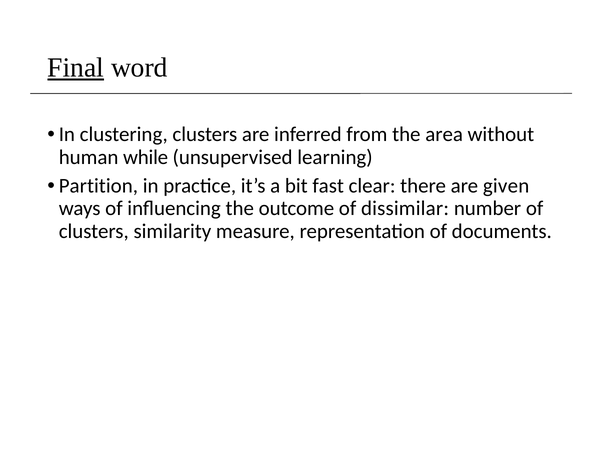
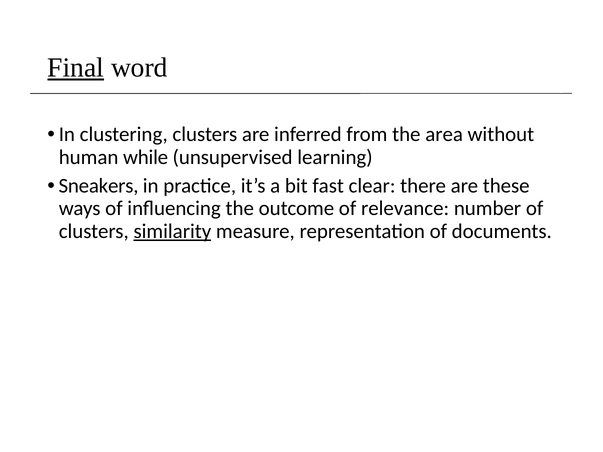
Partition: Partition -> Sneakers (99, 186)
given: given -> these (506, 186)
dissimilar: dissimilar -> relevance (405, 209)
similarity underline: none -> present (172, 231)
